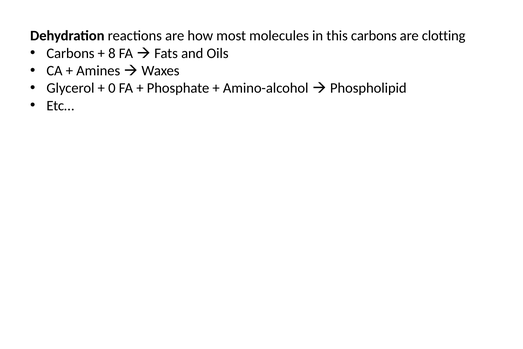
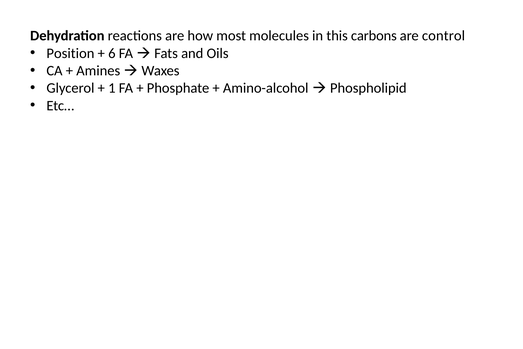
clotting: clotting -> control (444, 36)
Carbons: Carbons -> Position (70, 53)
8: 8 -> 6 (112, 53)
0: 0 -> 1 (112, 88)
